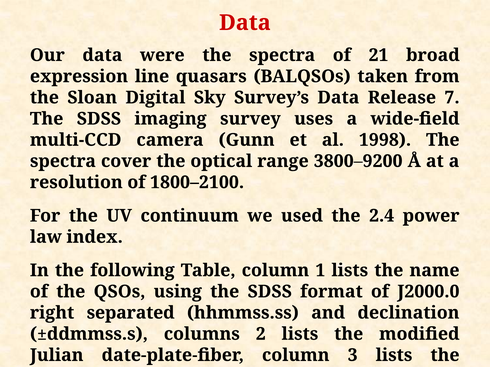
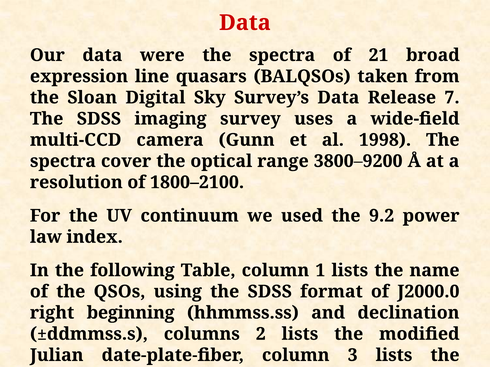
2.4: 2.4 -> 9.2 (382, 216)
separated: separated -> beginning (131, 313)
